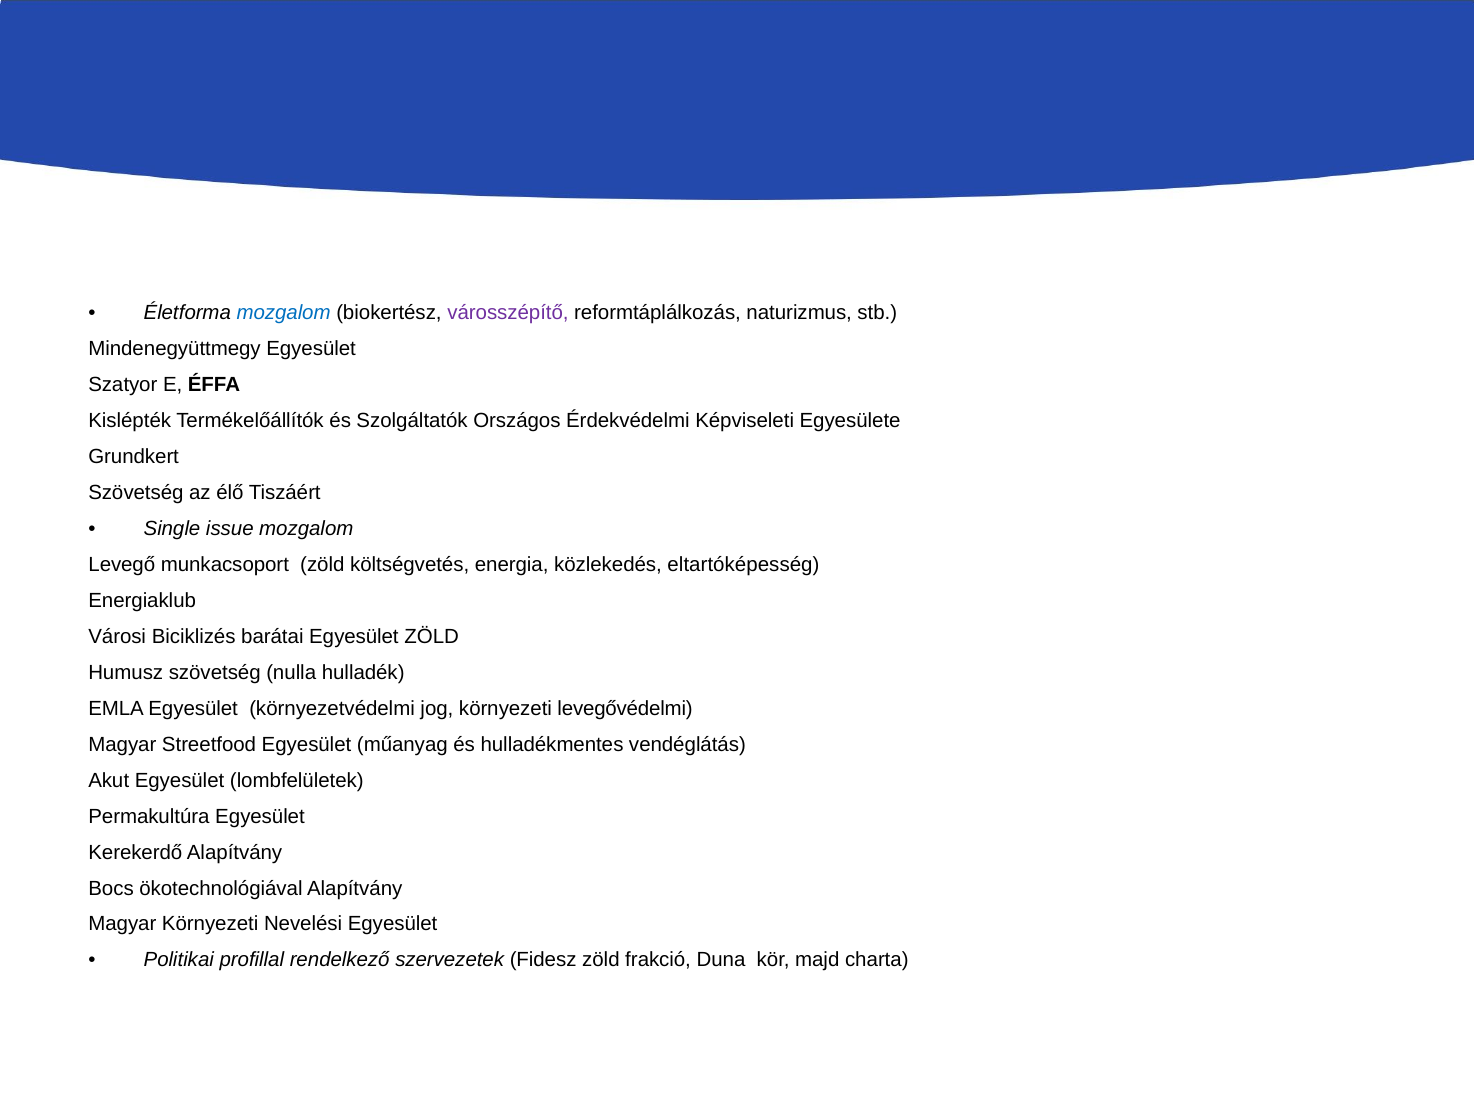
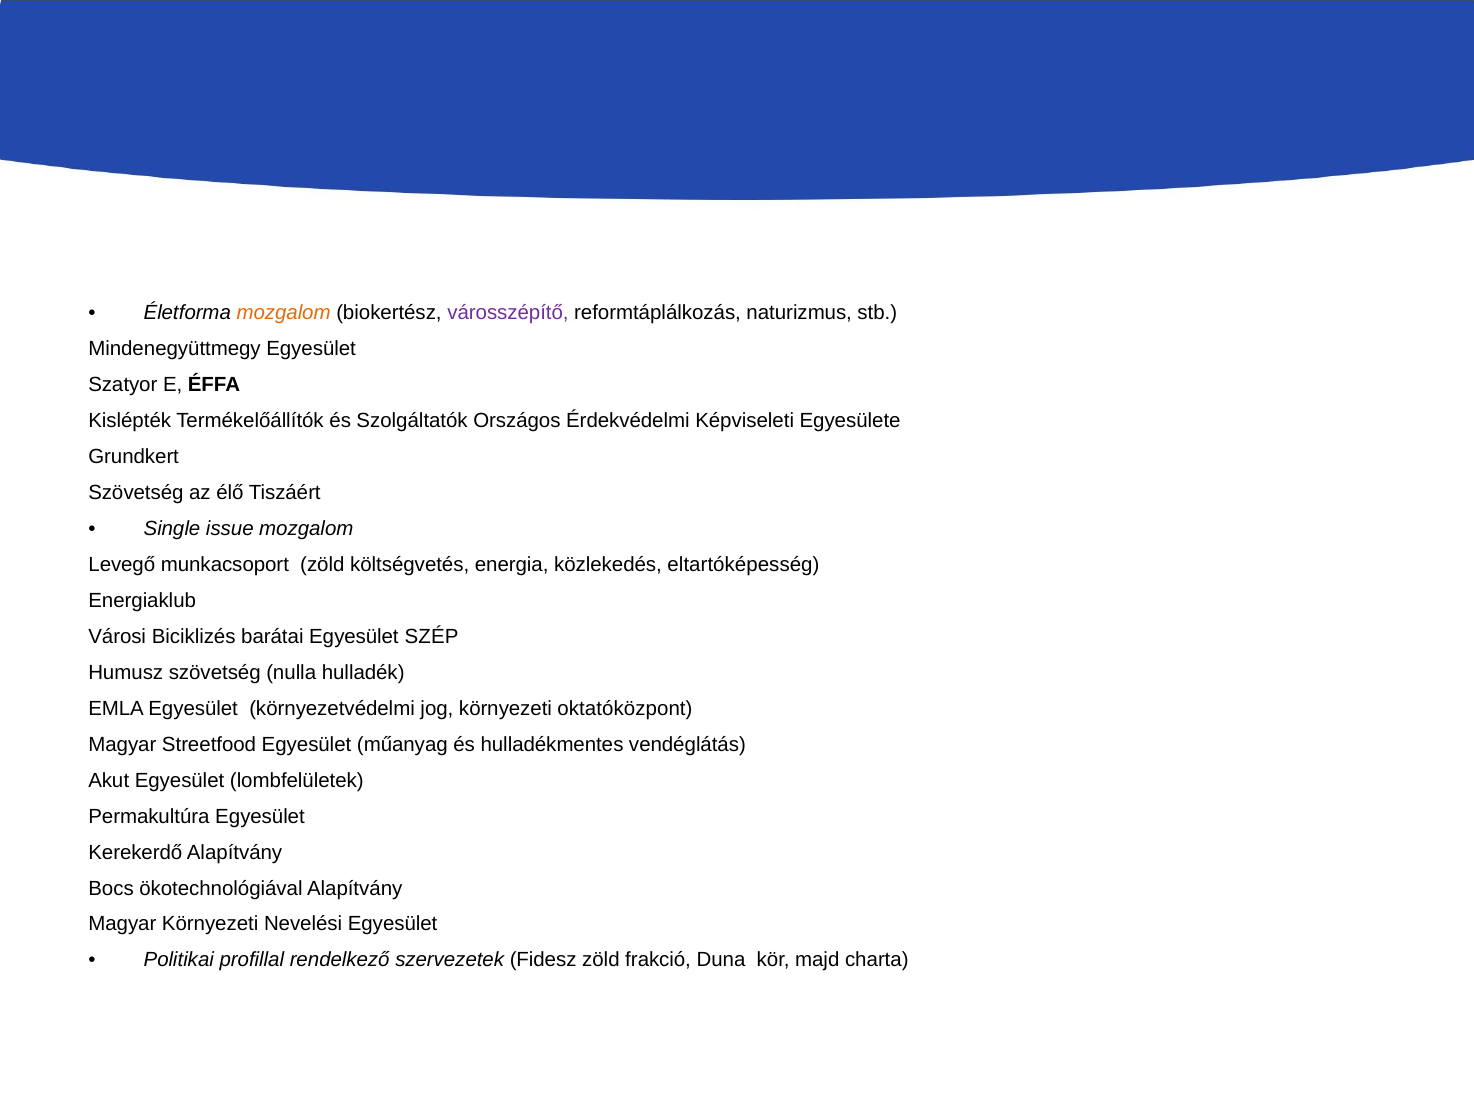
mozgalom colour: blue -> orange (284, 313)
Egyesület ZÖLD: ZÖLD -> SZÉP (432, 637)
levegővédelmi: levegővédelmi -> oktatóközpont (625, 709)
